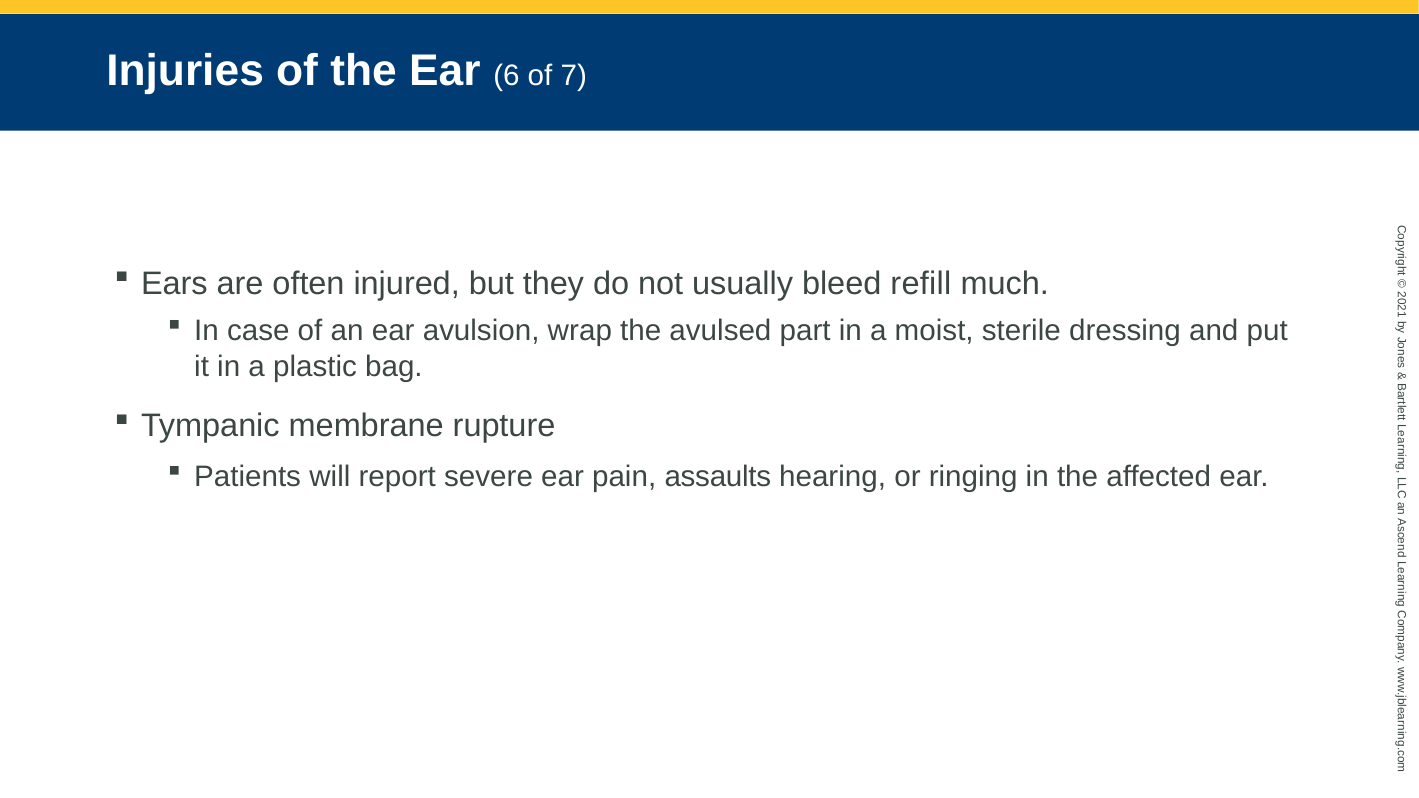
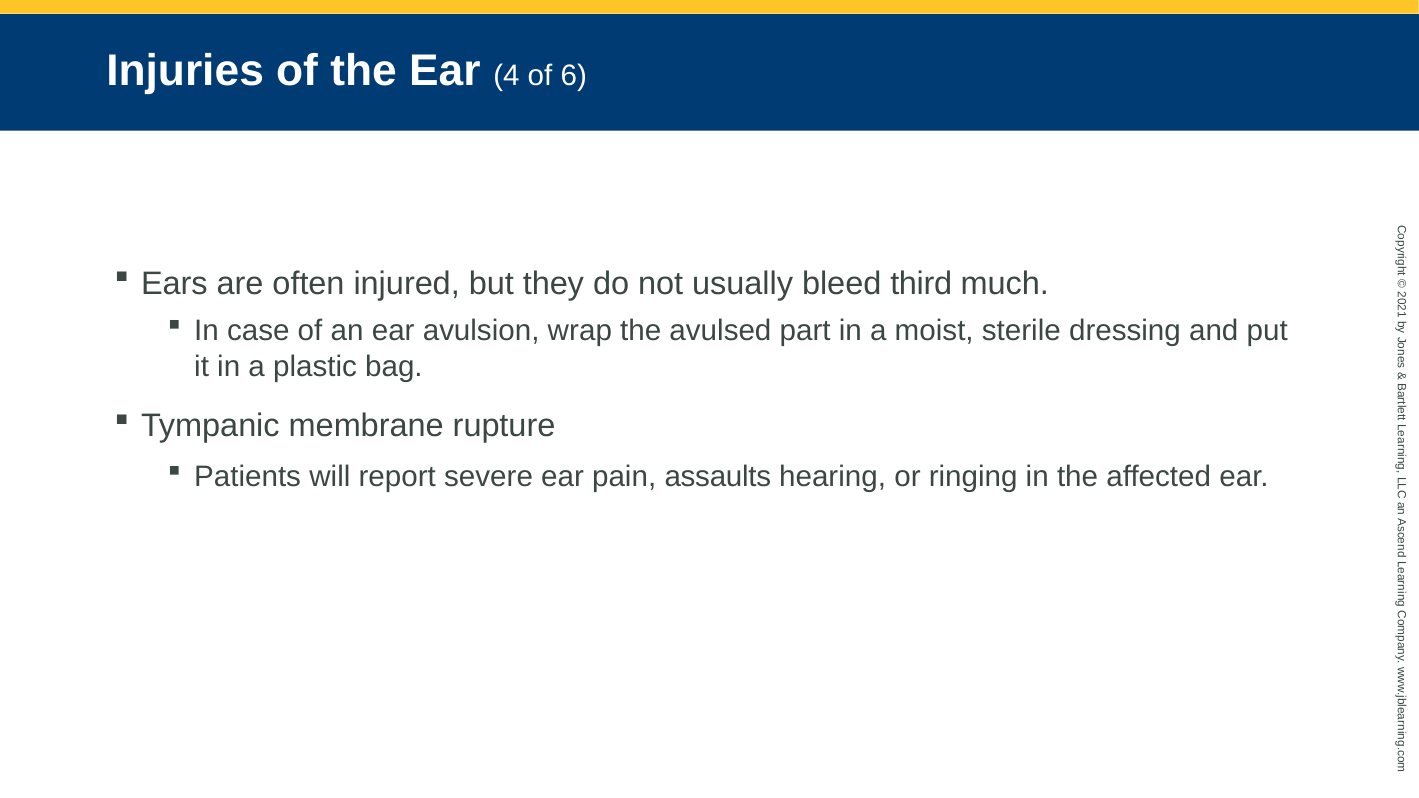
6: 6 -> 4 (506, 76)
7: 7 -> 6 (574, 76)
refill: refill -> third (921, 284)
